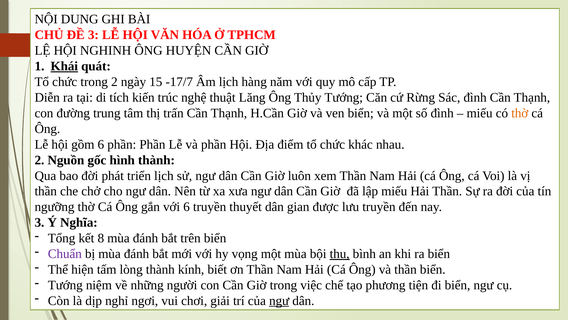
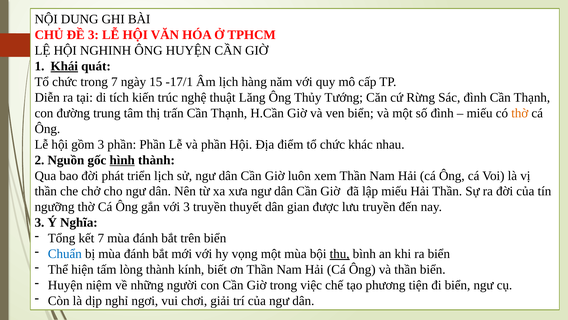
trong 2: 2 -> 7 (114, 82)
-17/7: -17/7 -> -17/1 (179, 82)
gồm 6: 6 -> 3 (101, 144)
hình underline: none -> present (122, 160)
với 6: 6 -> 3 (187, 207)
kết 8: 8 -> 7 (101, 238)
Chuẩn colour: purple -> blue (65, 253)
Tướng: Tướng -> Huyện (65, 285)
ngư underline: present -> none (279, 300)
